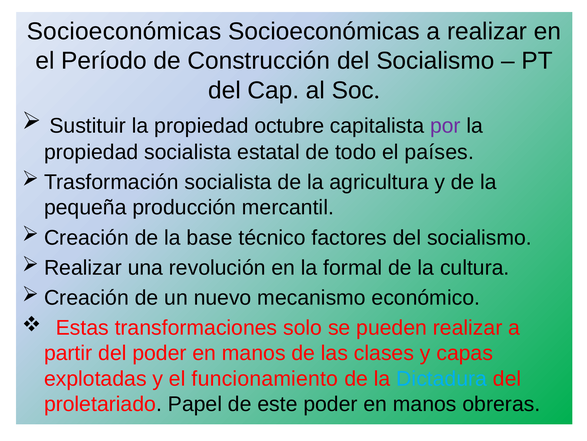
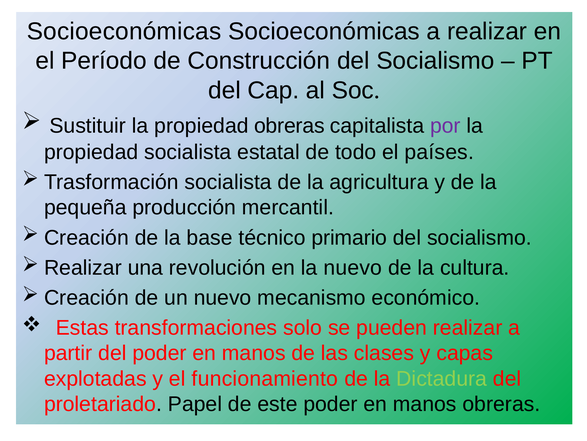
propiedad octubre: octubre -> obreras (289, 126)
factores: factores -> primario (349, 237)
la formal: formal -> nuevo (353, 267)
Dictadura colour: light blue -> light green (442, 378)
